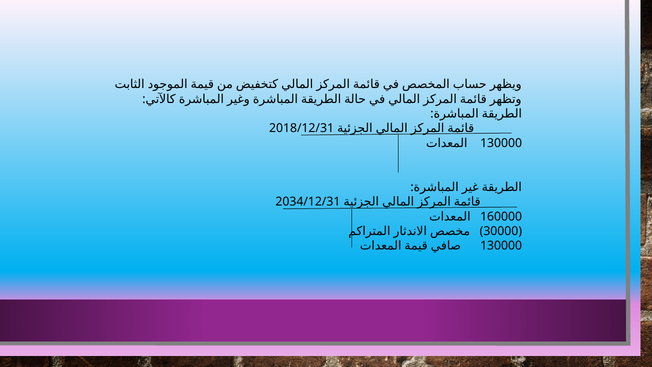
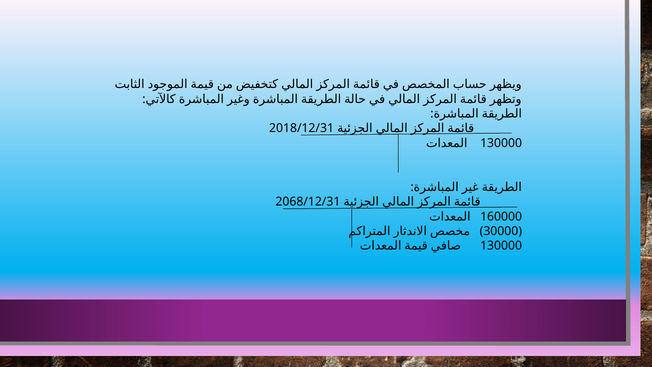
2034/12/31: 2034/12/31 -> 2068/12/31 (308, 202)
